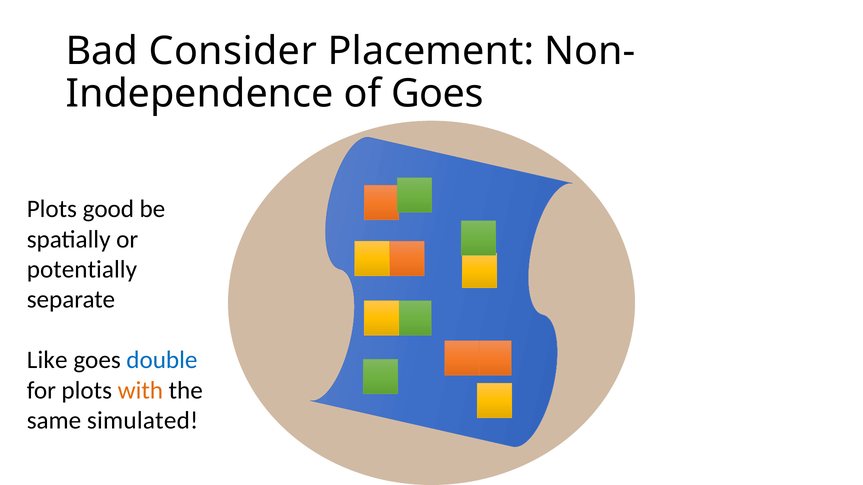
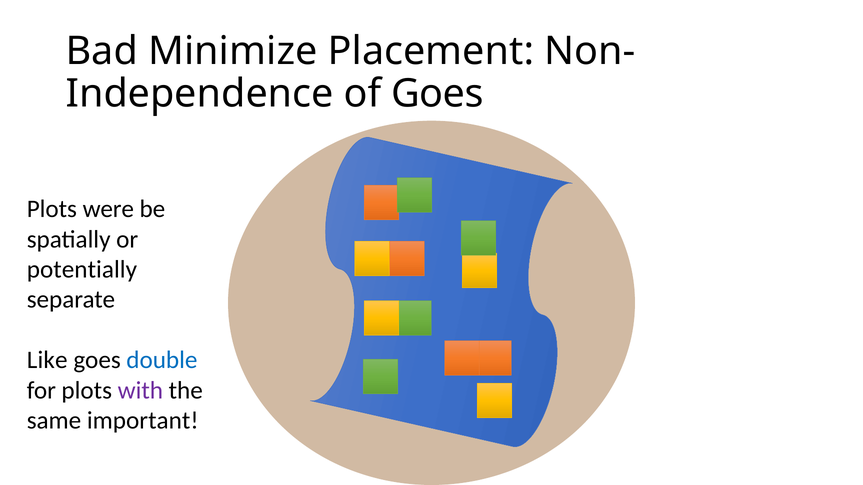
Consider: Consider -> Minimize (233, 51)
good: good -> were (108, 209)
with colour: orange -> purple (140, 391)
simulated: simulated -> important (143, 421)
